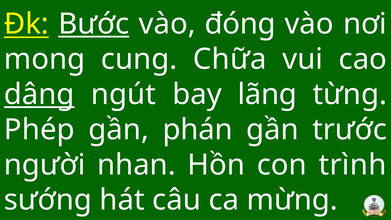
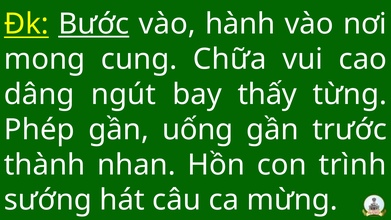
đóng: đóng -> hành (240, 24)
dâng underline: present -> none (39, 94)
lãng: lãng -> thấy (267, 94)
phán: phán -> uống (198, 130)
người: người -> thành (45, 165)
